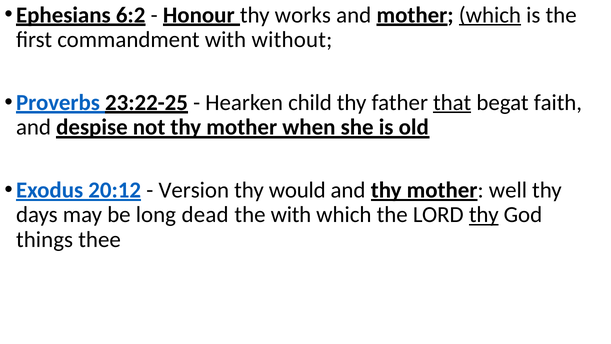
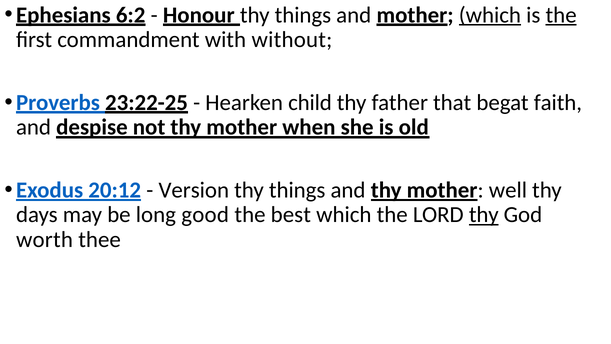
works: works -> things (303, 15)
the underline: none -> present (561, 15)
that underline: present -> none (452, 102)
would: would -> things (297, 190)
dead: dead -> good (205, 215)
the with: with -> best (291, 215)
things: things -> worth (44, 239)
